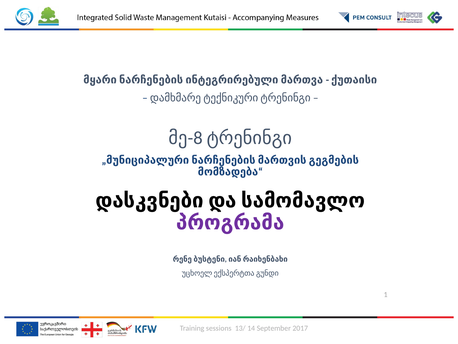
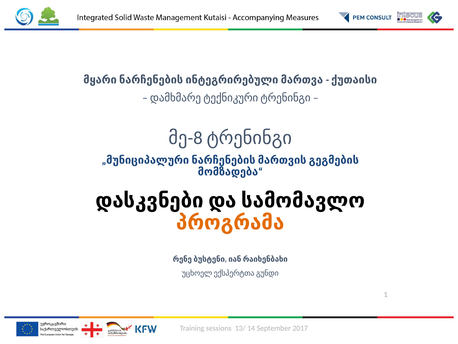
პროგრამა colour: purple -> orange (230, 222)
